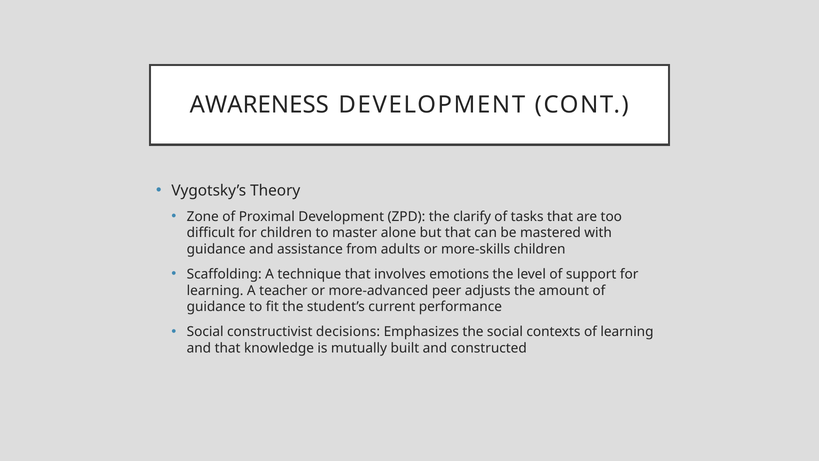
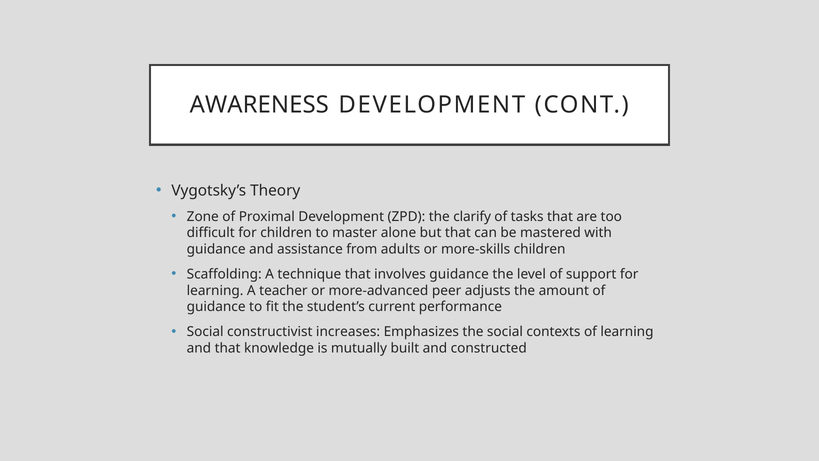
involves emotions: emotions -> guidance (459, 274)
decisions: decisions -> increases (348, 332)
